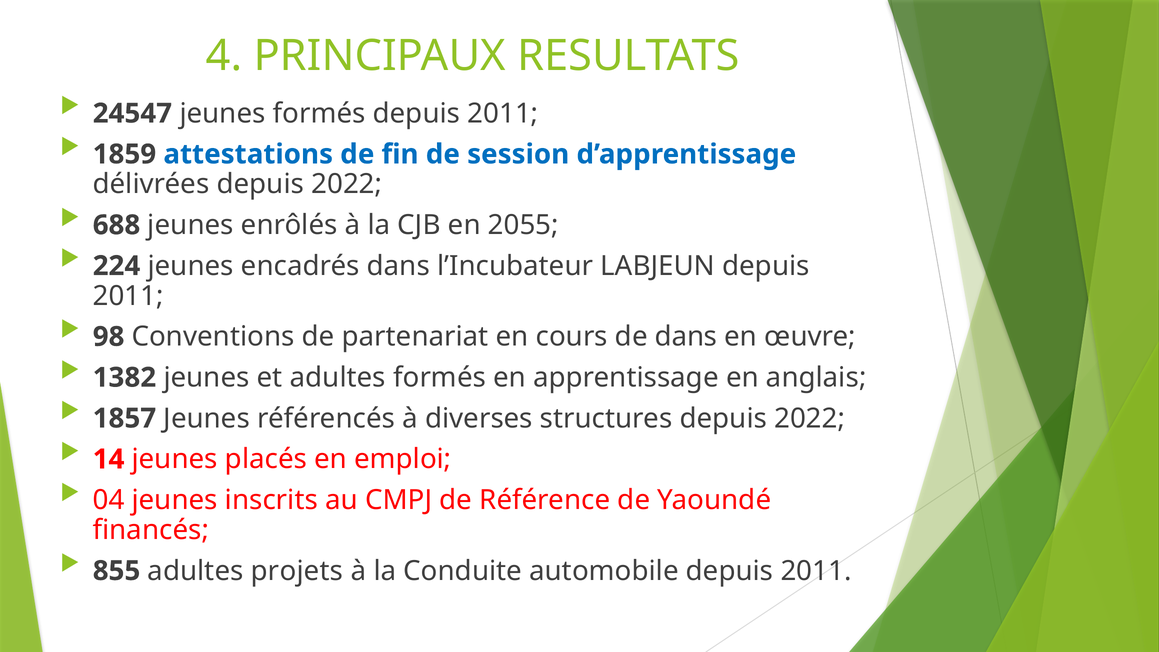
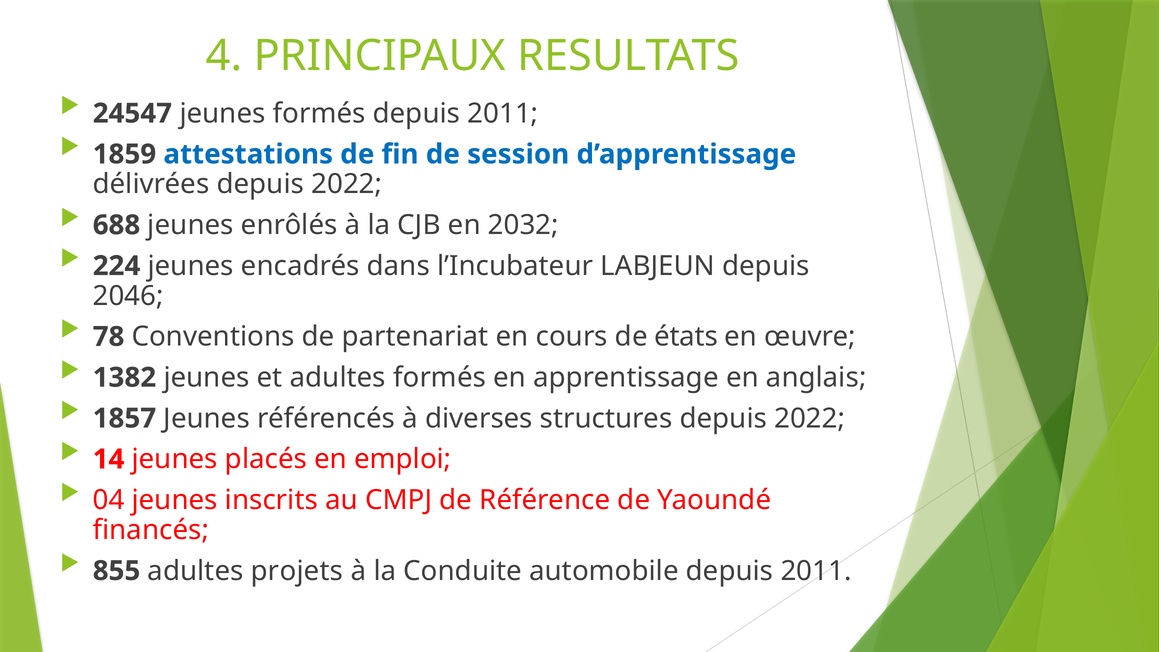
2055: 2055 -> 2032 (523, 225)
2011: 2011 -> 2046 (128, 296)
98: 98 -> 78 (109, 337)
de dans: dans -> états (686, 337)
